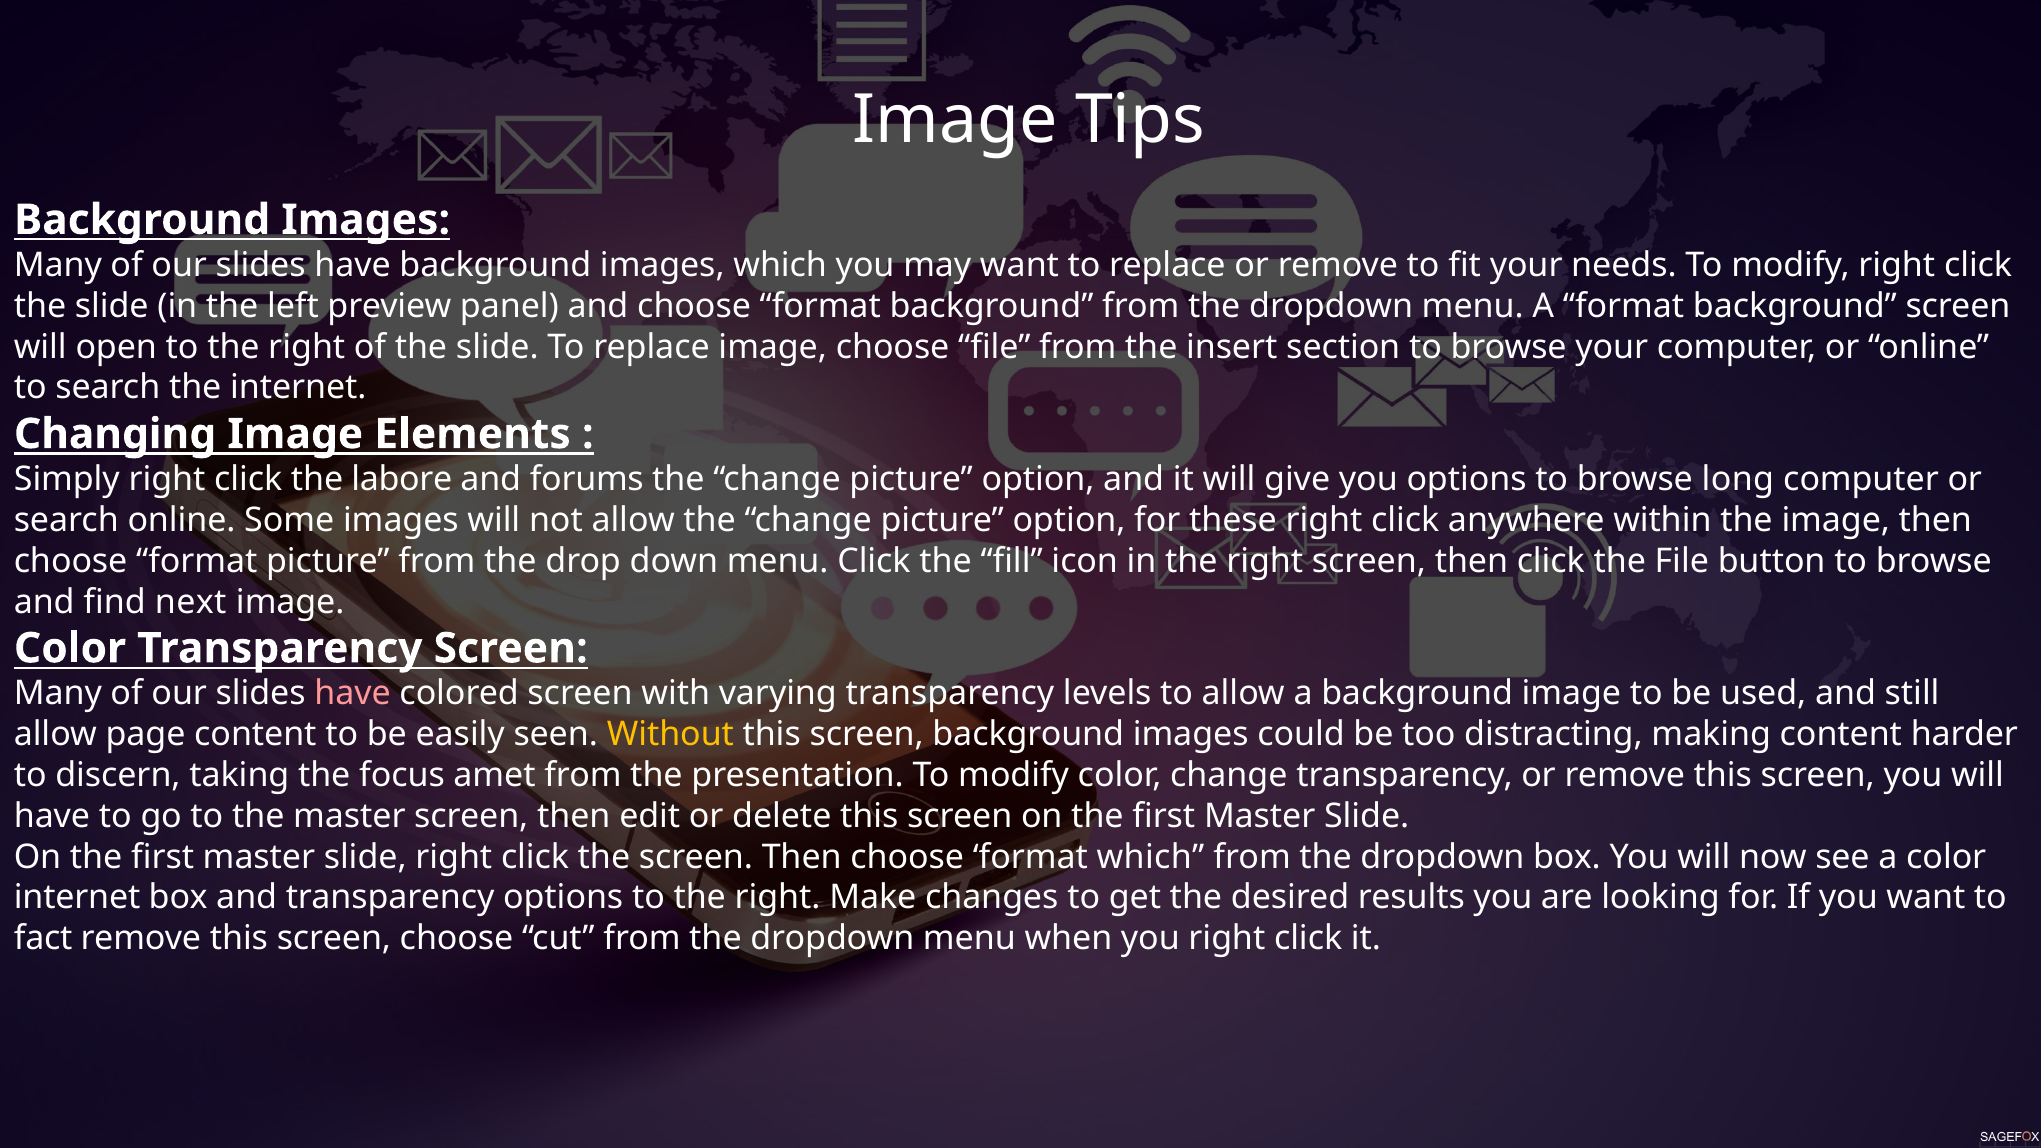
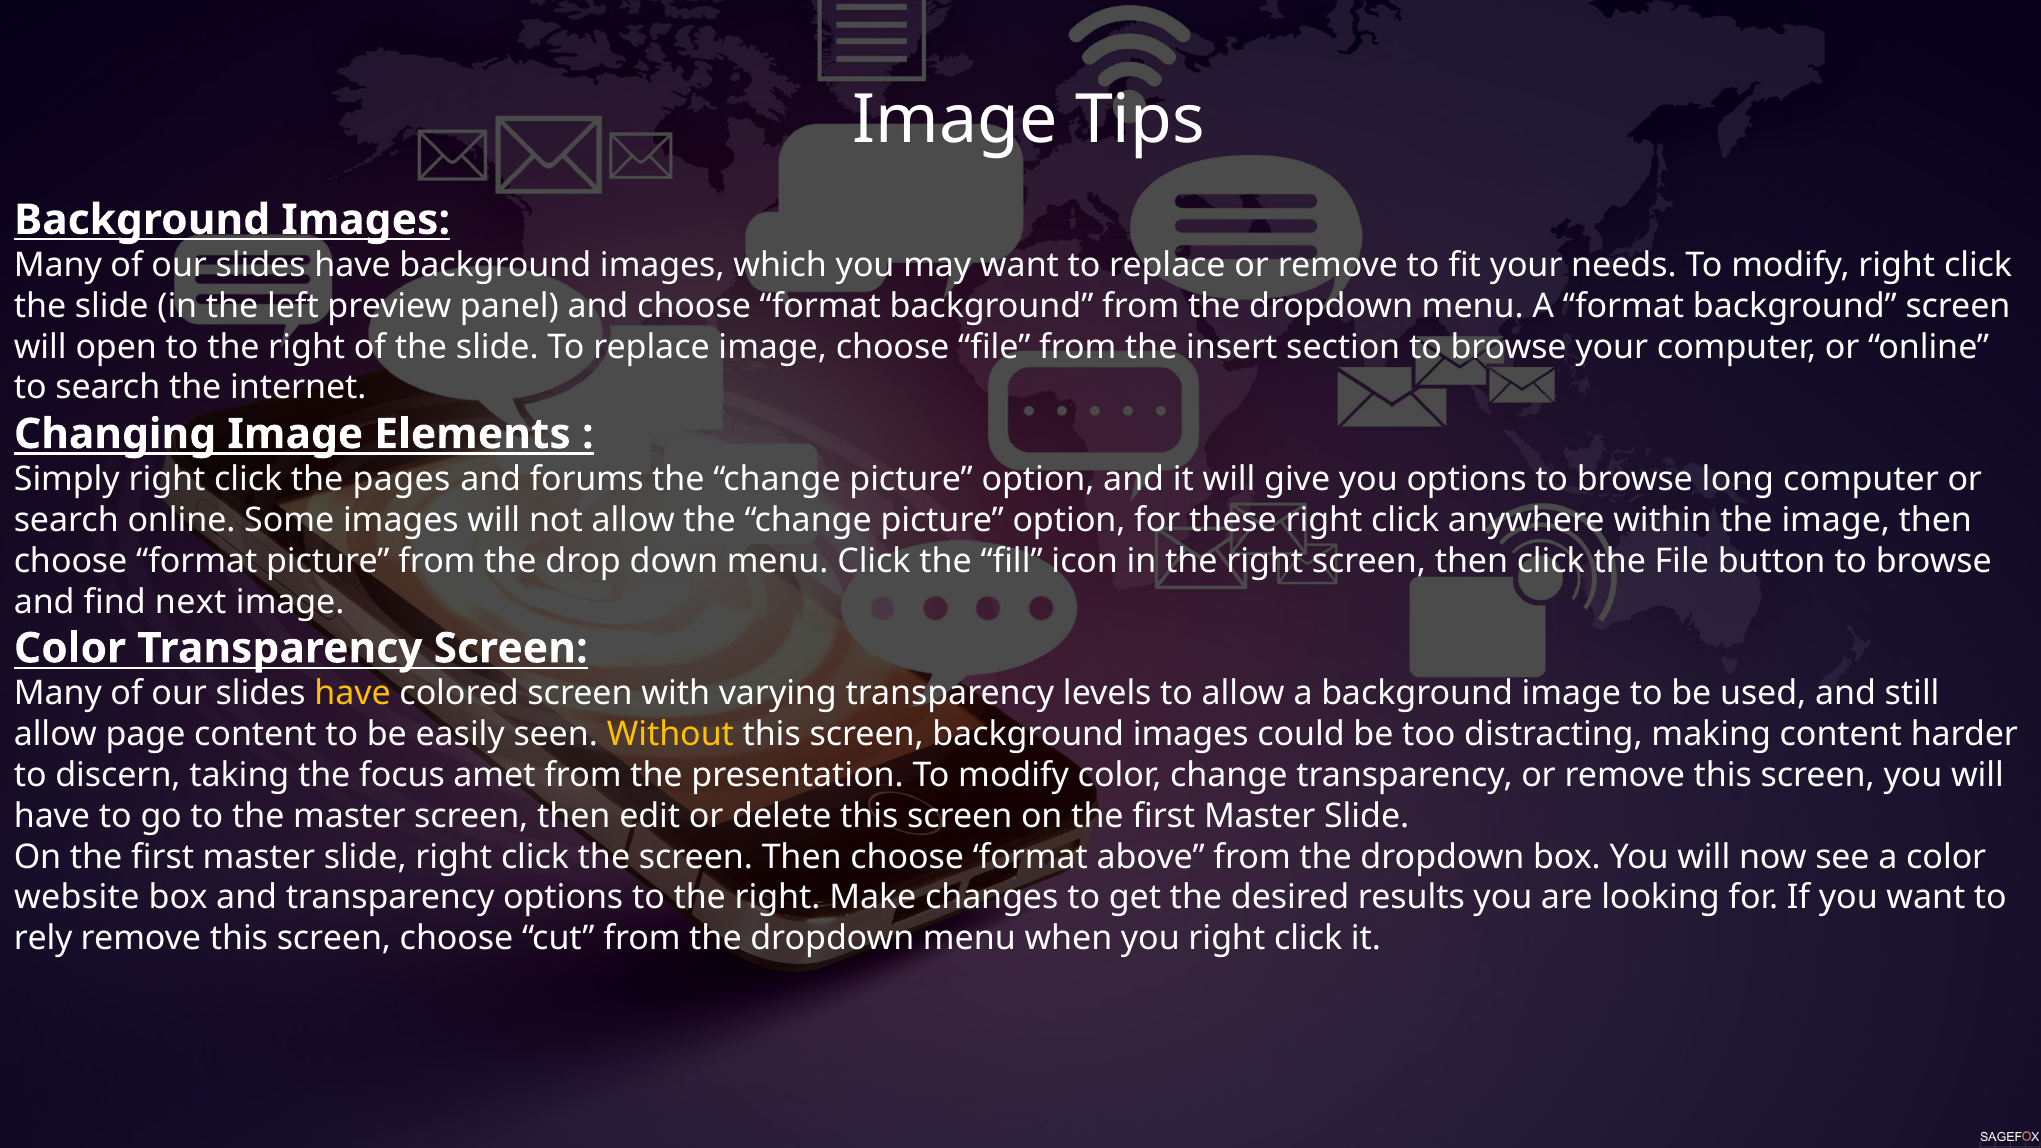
labore: labore -> pages (402, 479)
have colour: pink -> yellow (353, 694)
format which: which -> above (1151, 857)
internet: internet -> website (77, 898)
fact: fact -> rely (43, 939)
